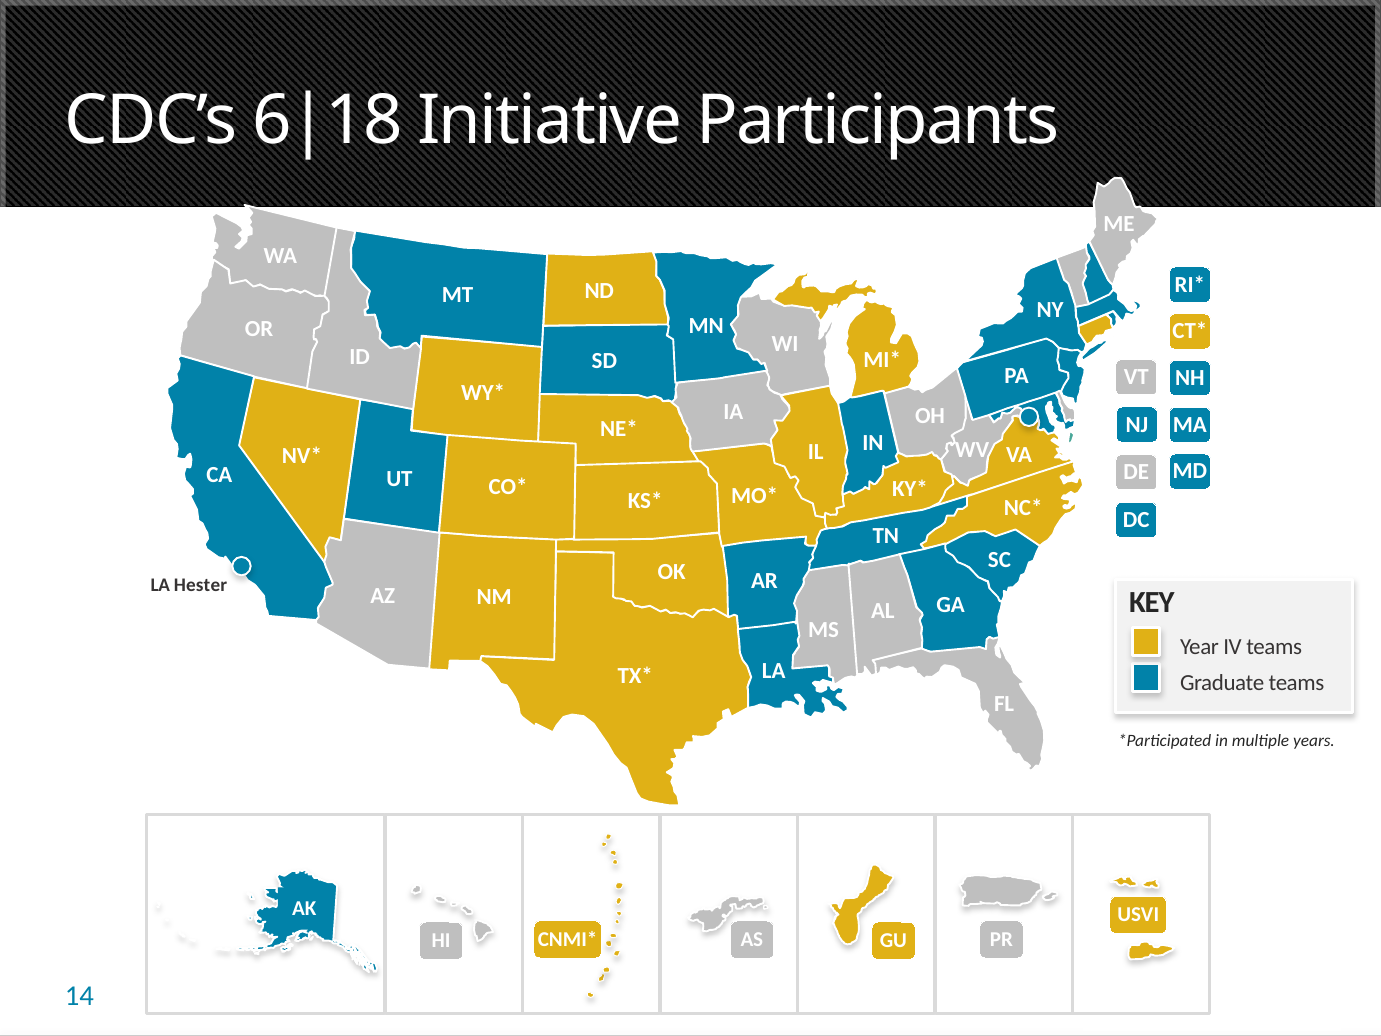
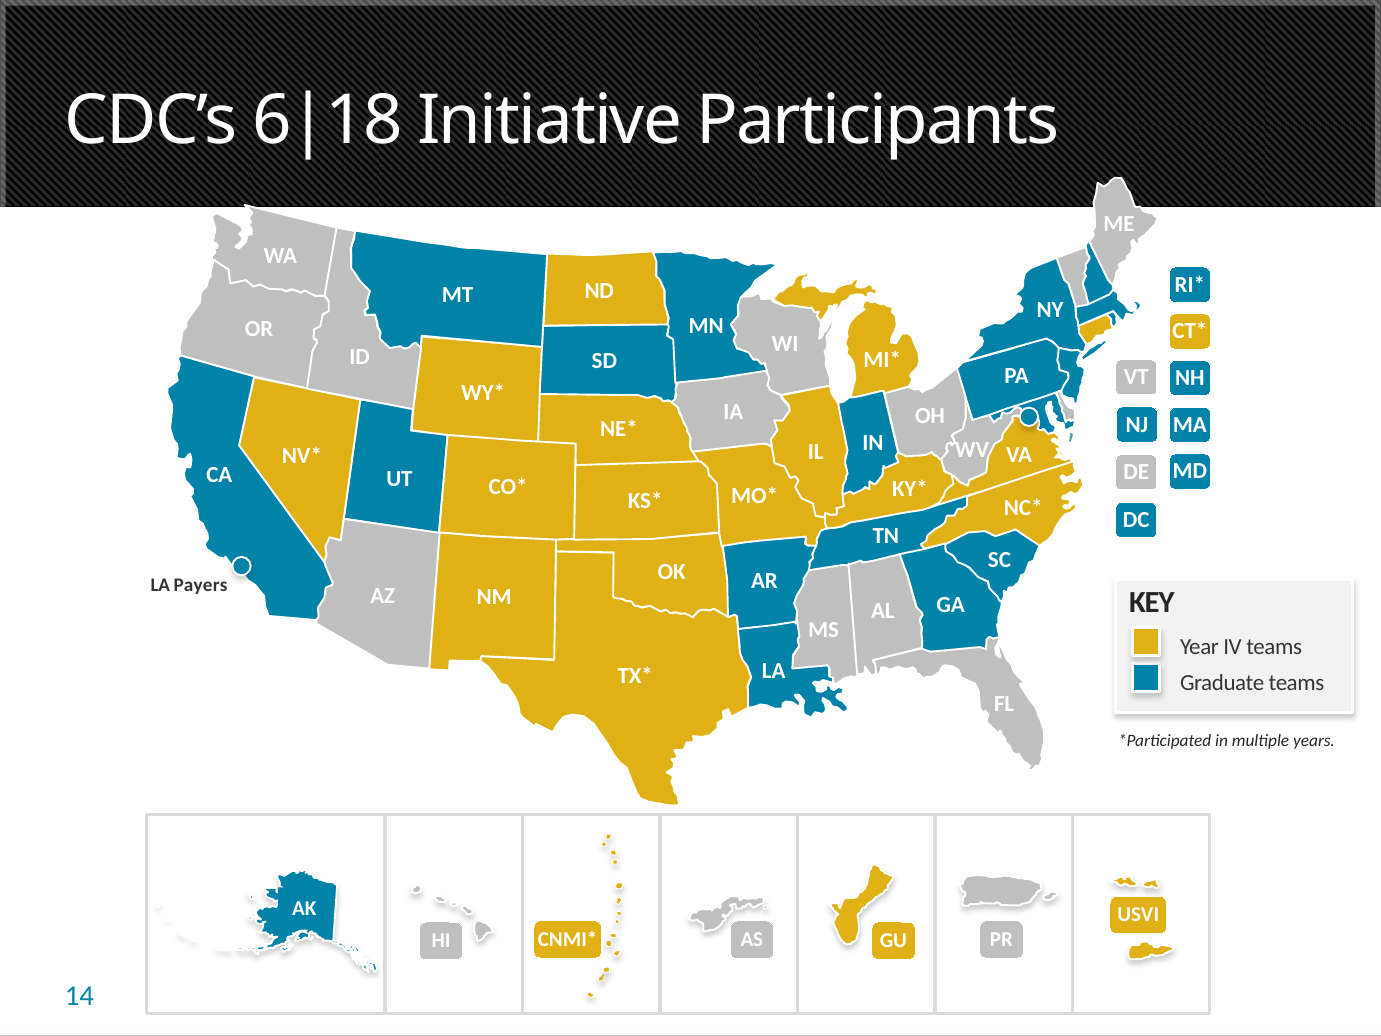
Hester: Hester -> Payers (201, 585)
